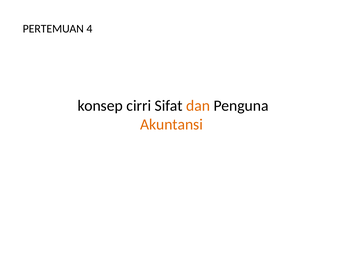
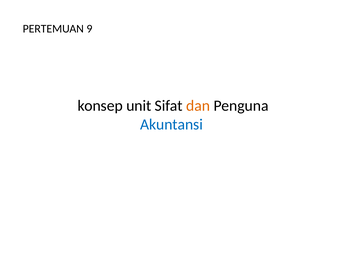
4: 4 -> 9 (89, 29)
cirri: cirri -> unit (139, 106)
Akuntansi colour: orange -> blue (171, 124)
